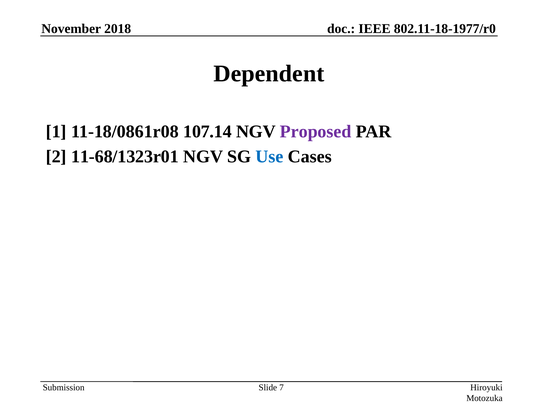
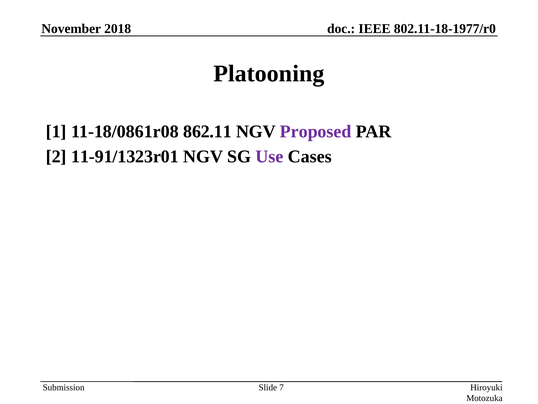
Dependent: Dependent -> Platooning (269, 73)
107.14: 107.14 -> 862.11 (207, 131)
11-68/1323r01: 11-68/1323r01 -> 11-91/1323r01 (125, 156)
Use colour: blue -> purple (269, 156)
